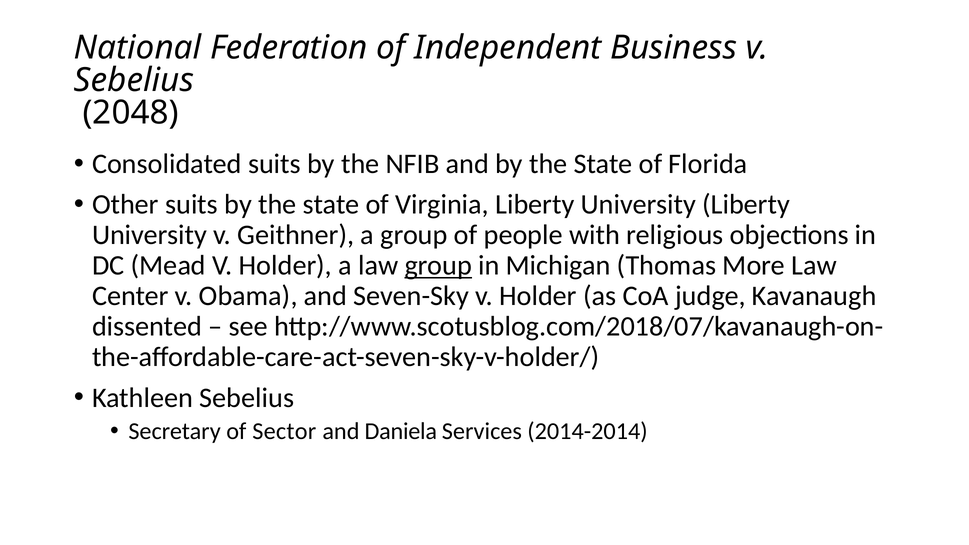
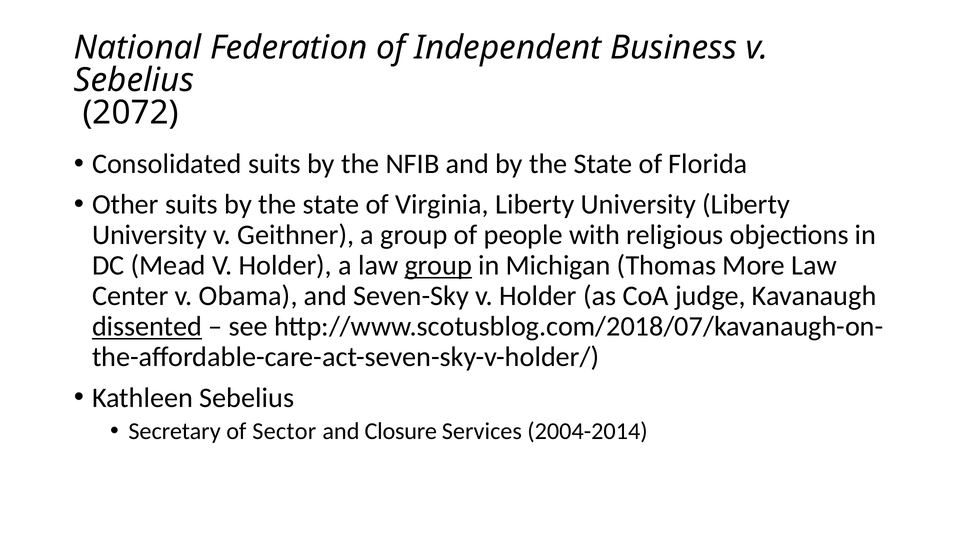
2048: 2048 -> 2072 (131, 113)
dissented underline: none -> present (147, 327)
Daniela: Daniela -> Closure (401, 431)
2014-2014: 2014-2014 -> 2004-2014 (587, 431)
